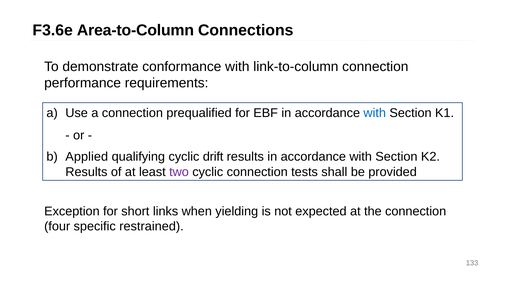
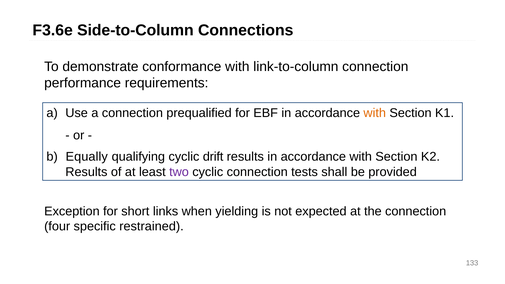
Area-to-Column: Area-to-Column -> Side-to-Column (135, 30)
with colour: blue -> orange (375, 113)
Applied: Applied -> Equally (87, 157)
